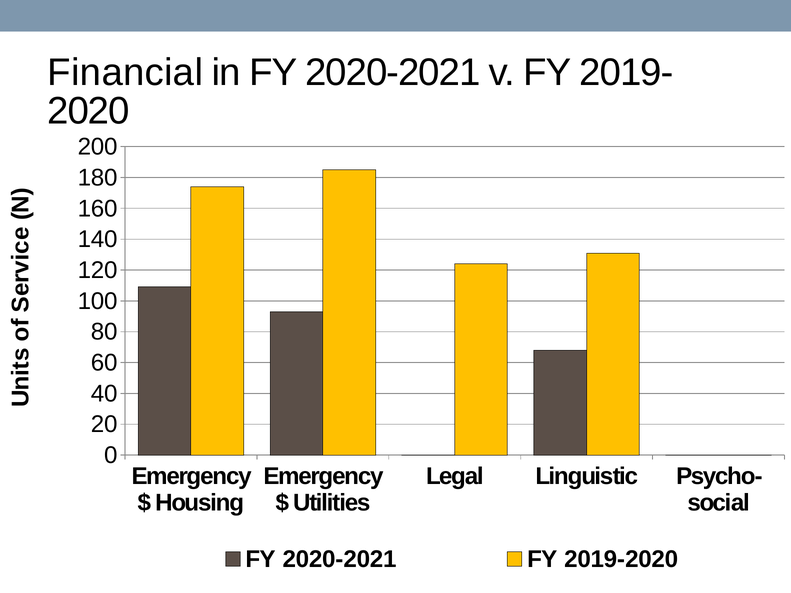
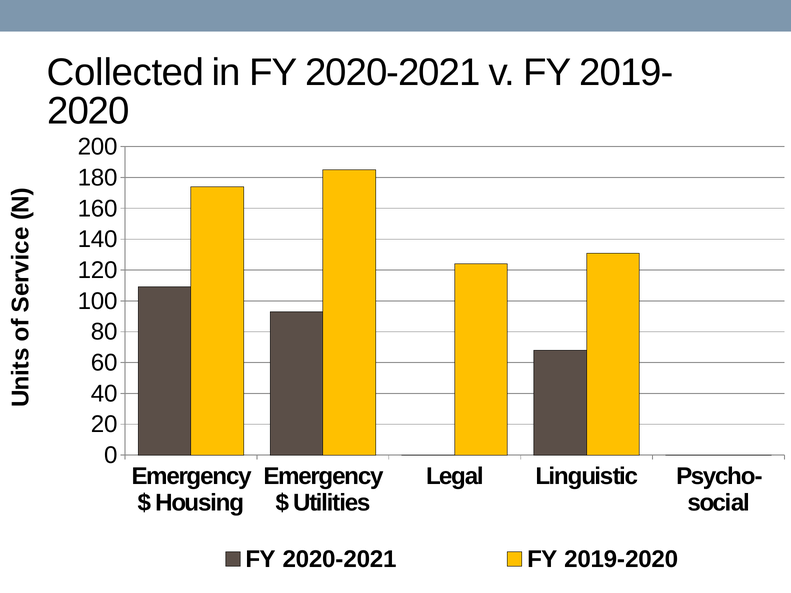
Financial: Financial -> Collected (126, 72)
